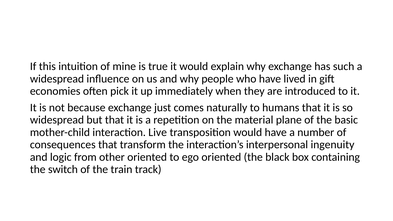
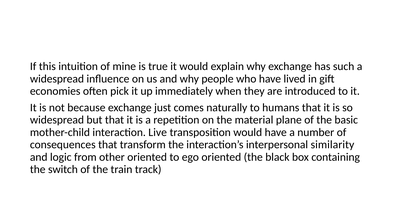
ingenuity: ingenuity -> similarity (332, 145)
